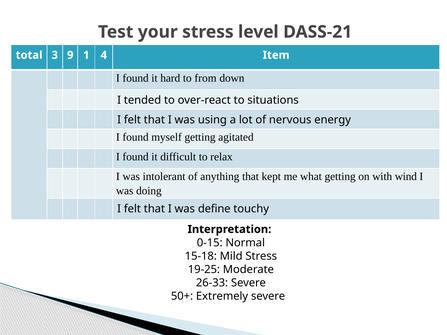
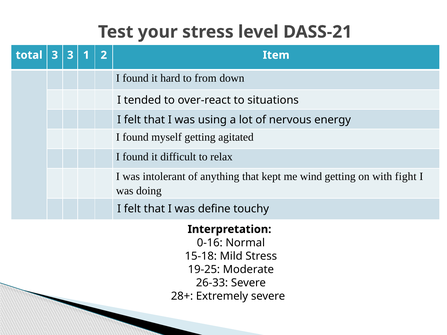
3 9: 9 -> 3 (70, 55)
4: 4 -> 2 (104, 55)
what: what -> wind (311, 177)
wind: wind -> fight (406, 177)
0-15: 0-15 -> 0-16 (210, 243)
50+: 50+ -> 28+ (182, 296)
